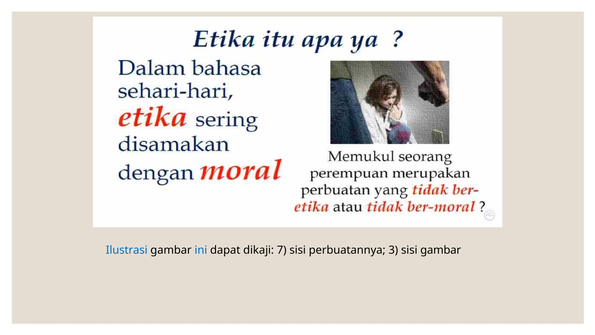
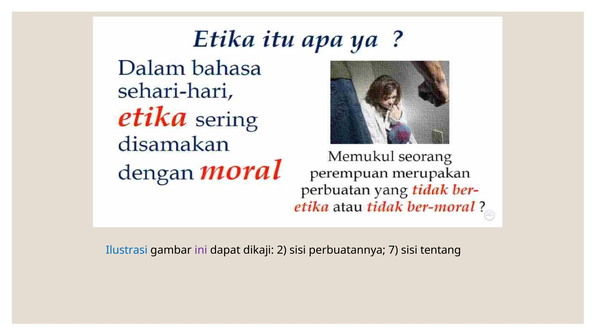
ini colour: blue -> purple (201, 250)
7: 7 -> 2 (282, 250)
3: 3 -> 7 (393, 250)
sisi gambar: gambar -> tentang (441, 250)
